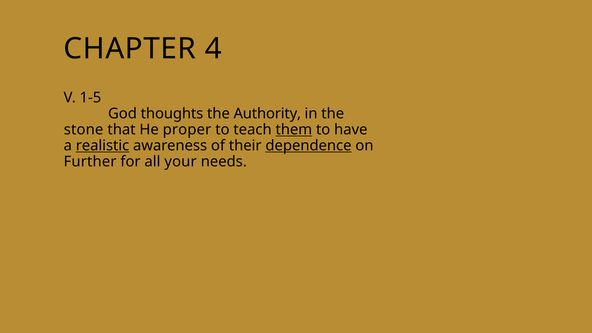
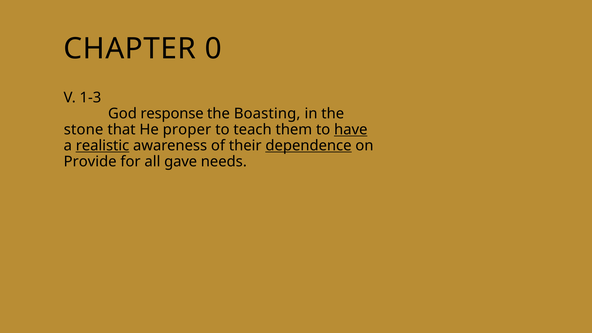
4: 4 -> 0 (213, 49)
1-5: 1-5 -> 1-3 (90, 98)
thoughts: thoughts -> response (172, 114)
Authority: Authority -> Boasting (267, 114)
them underline: present -> none (294, 130)
have underline: none -> present (351, 130)
Further: Further -> Provide (90, 162)
your: your -> gave (181, 162)
